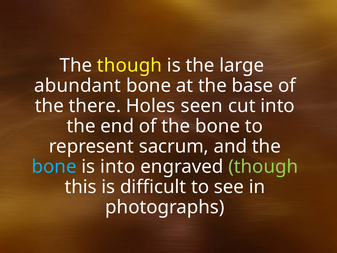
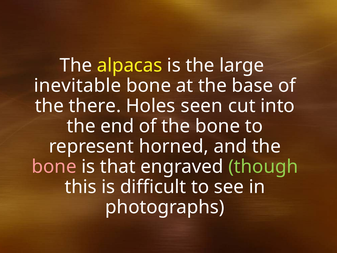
The though: though -> alpacas (130, 65)
abundant: abundant -> inevitable (78, 86)
sacrum: sacrum -> horned (174, 146)
bone colour: light blue -> pink (54, 166)
is into: into -> that (118, 166)
